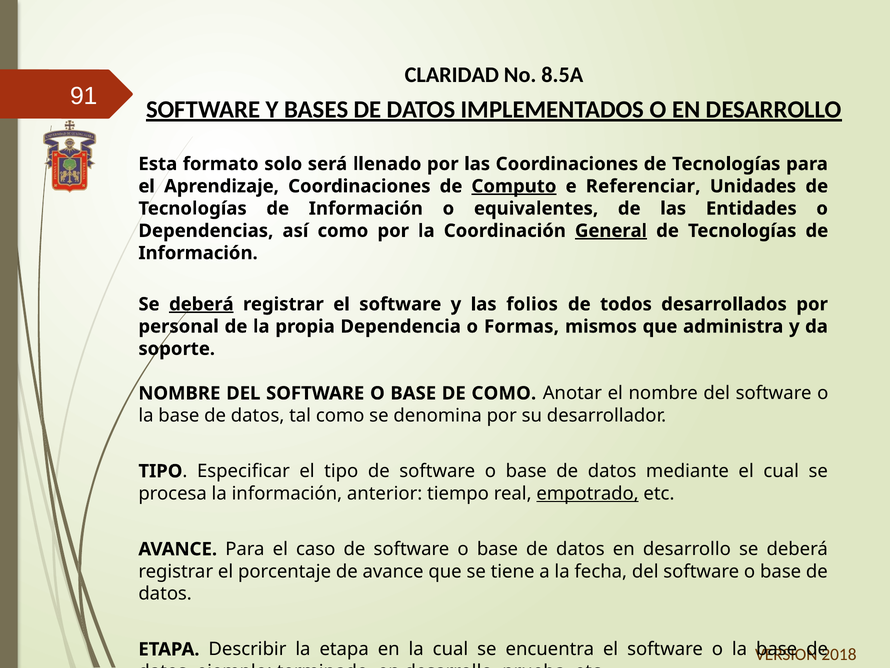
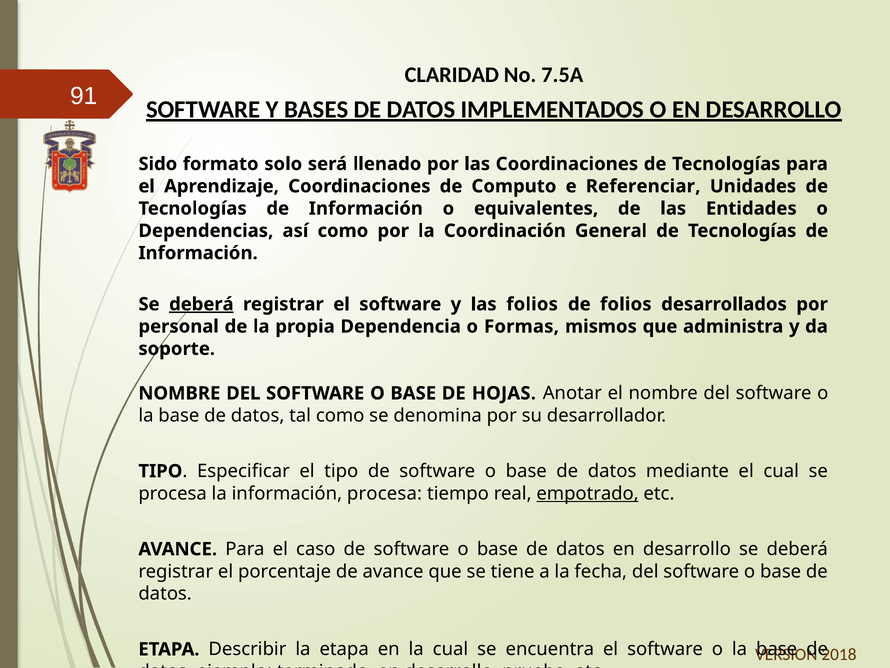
8.5A: 8.5A -> 7.5A (562, 75)
Esta: Esta -> Sido (158, 164)
Computo underline: present -> none (514, 186)
General underline: present -> none (611, 231)
de todos: todos -> folios (626, 304)
DE COMO: COMO -> HOJAS (504, 393)
información anterior: anterior -> procesa (385, 493)
